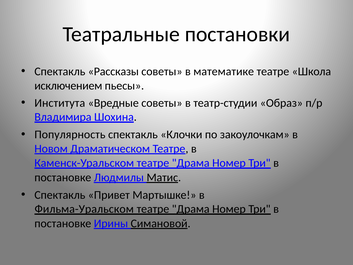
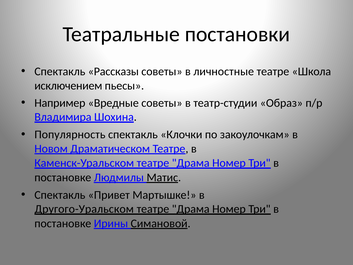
математике: математике -> личностные (224, 71)
Института: Института -> Например (60, 103)
Фильма-Уральском: Фильма-Уральском -> Другого-Уральском (84, 209)
